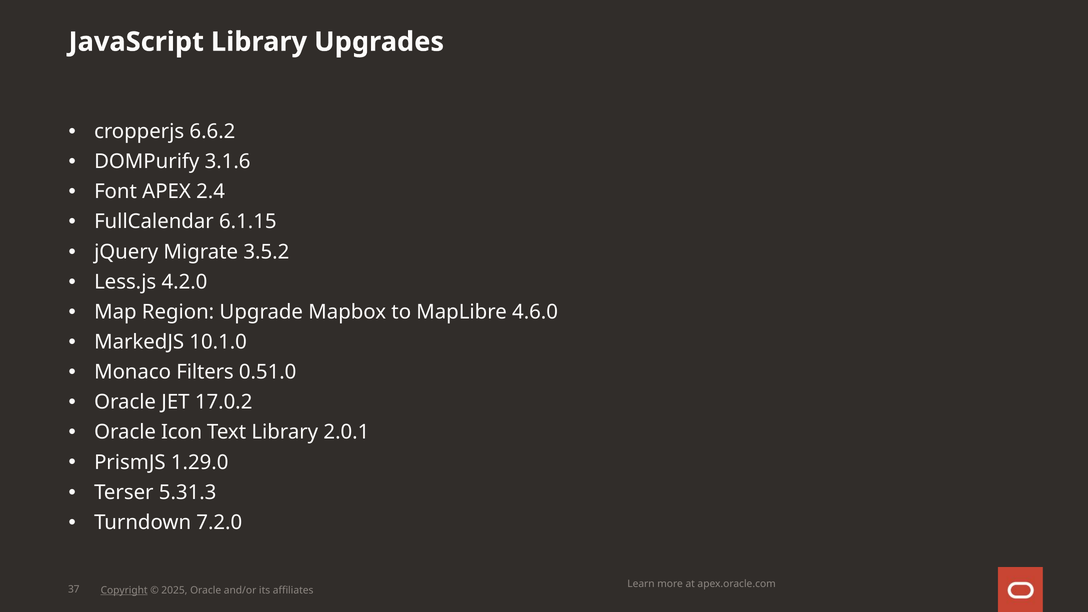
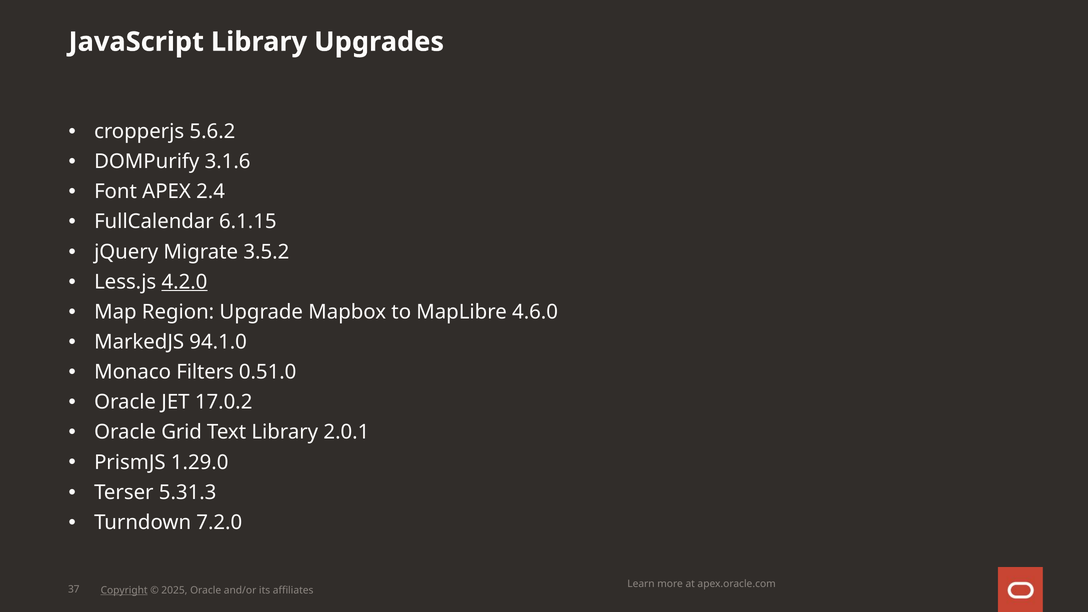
6.6.2: 6.6.2 -> 5.6.2 (212, 132)
4.2.0 underline: none -> present (184, 282)
10.1.0: 10.1.0 -> 94.1.0 (218, 342)
Icon: Icon -> Grid (182, 432)
